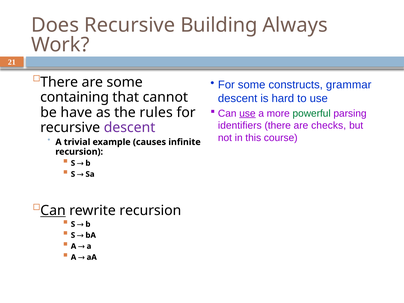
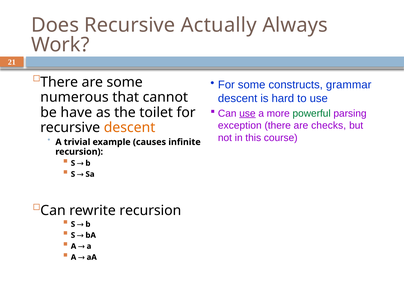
Building: Building -> Actually (219, 25)
containing: containing -> numerous (75, 97)
rules: rules -> toilet (156, 112)
identifiers: identifiers -> exception (240, 126)
descent colour: purple -> orange (130, 128)
Can underline: present -> none (53, 211)
